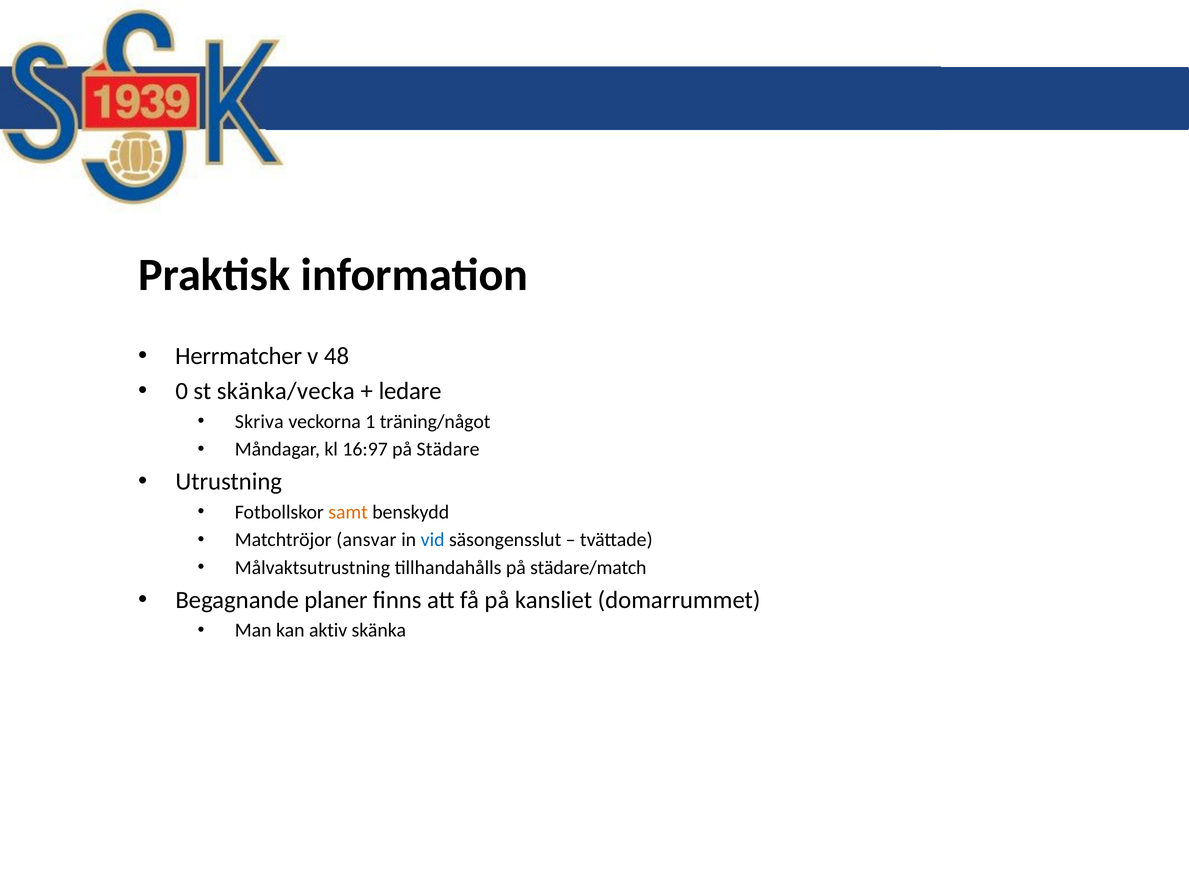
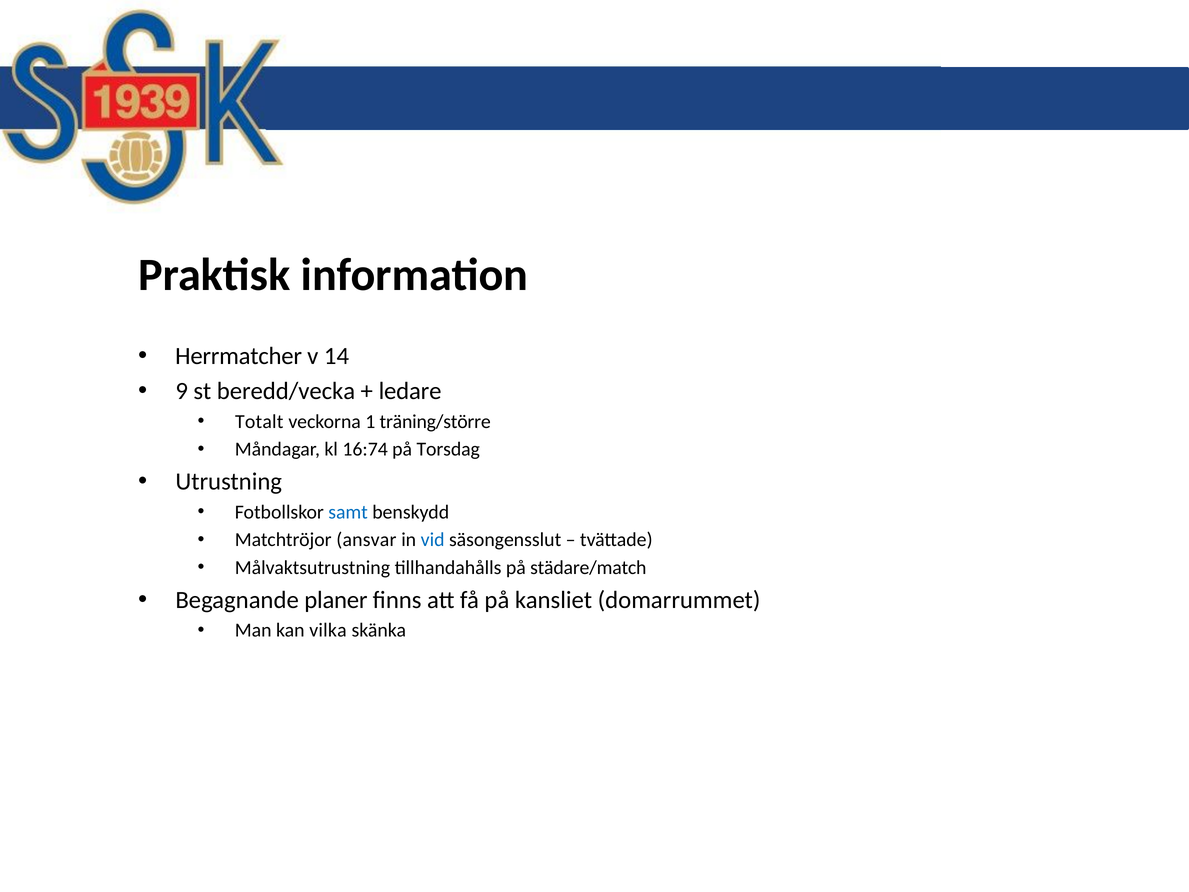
48: 48 -> 14 (337, 356)
0: 0 -> 9 (182, 391)
skänka/vecka: skänka/vecka -> beredd/vecka (286, 391)
Skriva: Skriva -> Totalt (259, 421)
träning/något: träning/något -> träning/större (435, 421)
16:97: 16:97 -> 16:74 (365, 449)
Städare: Städare -> Torsdag (448, 449)
samt colour: orange -> blue (348, 512)
aktiv: aktiv -> vilka (328, 630)
